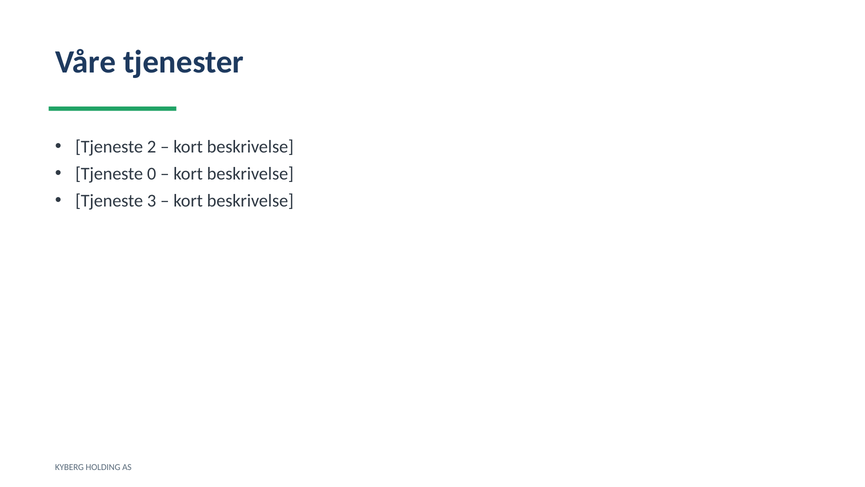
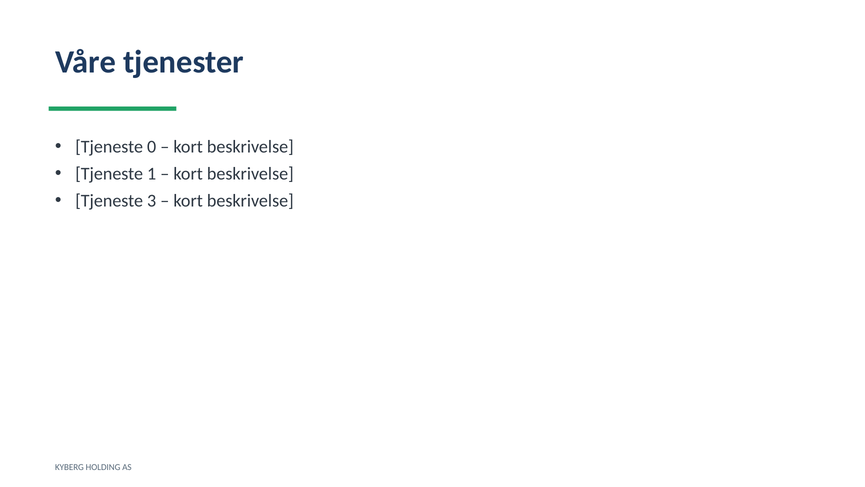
2: 2 -> 0 (152, 147)
0: 0 -> 1 (152, 174)
